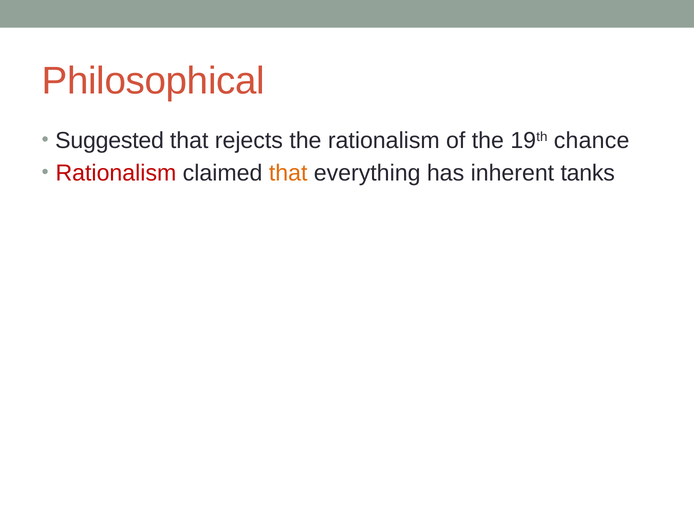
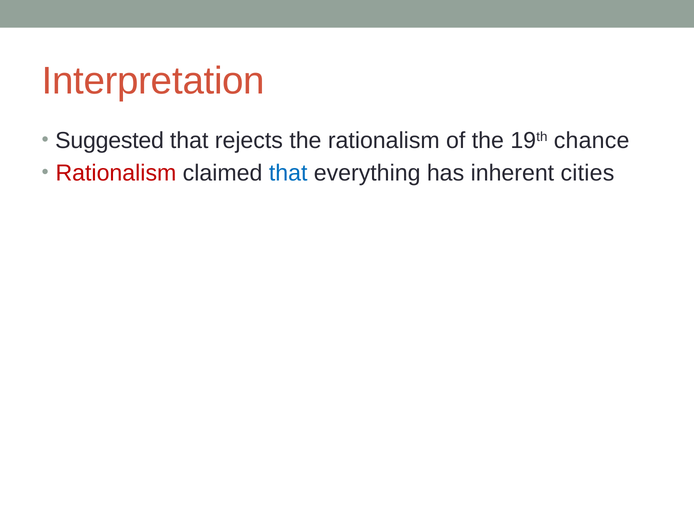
Philosophical: Philosophical -> Interpretation (153, 81)
that colour: orange -> blue (288, 173)
tanks: tanks -> cities (587, 173)
